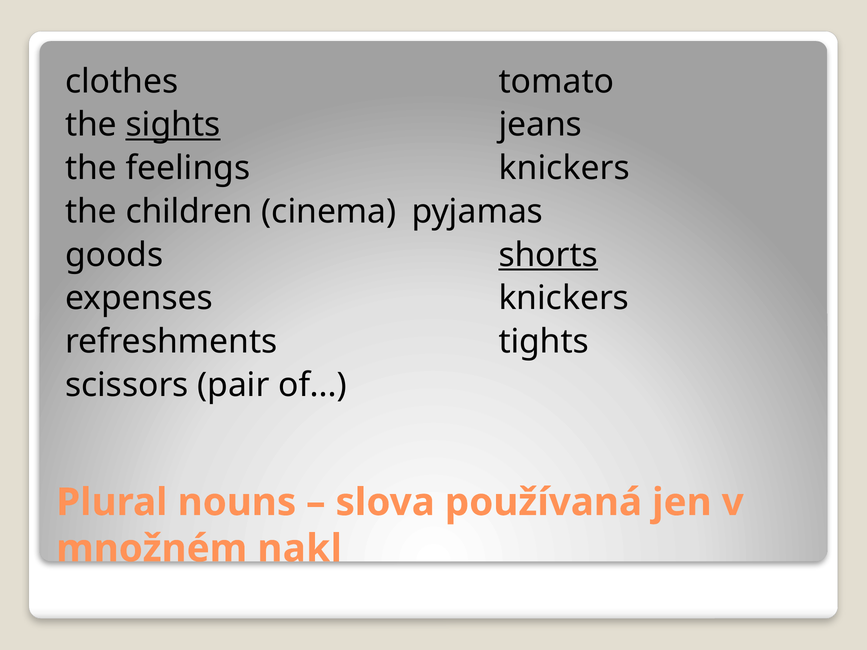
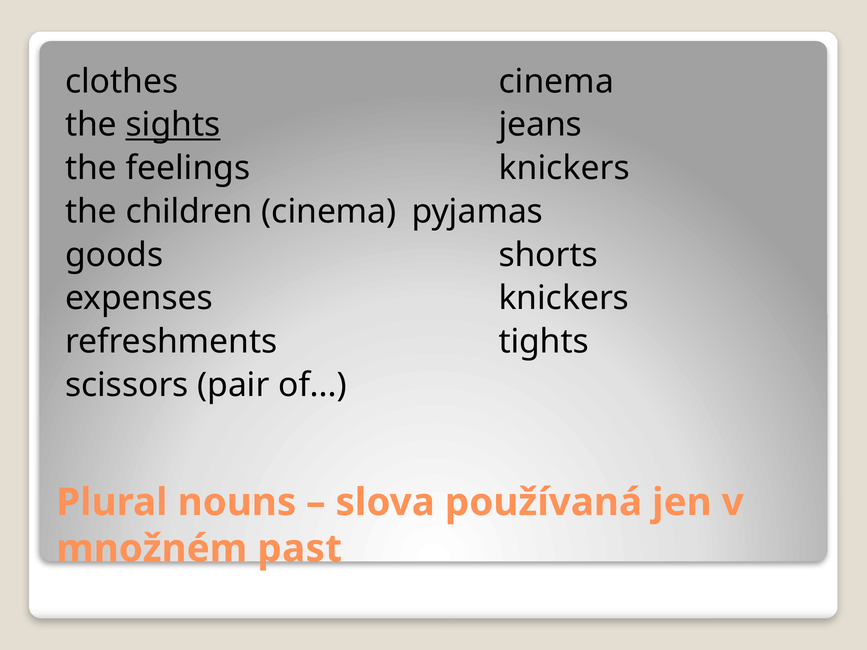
clothes tomato: tomato -> cinema (556, 81)
shorts underline: present -> none (548, 255)
nakl: nakl -> past (300, 549)
